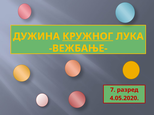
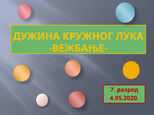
КРУЖНОГ underline: present -> none (88, 36)
